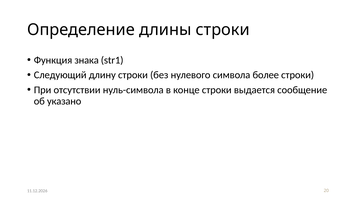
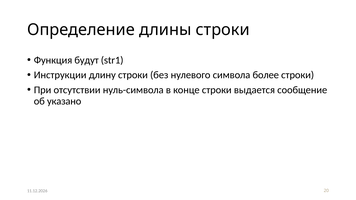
знака: знака -> будут (87, 60)
Следующий: Следующий -> Инструкции (60, 75)
